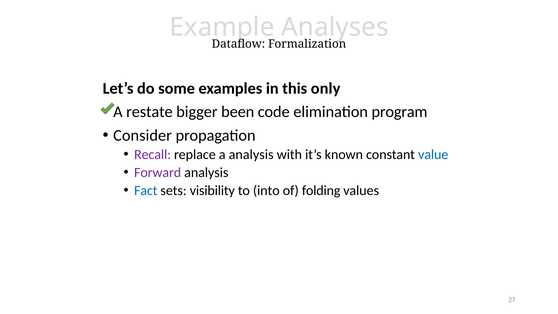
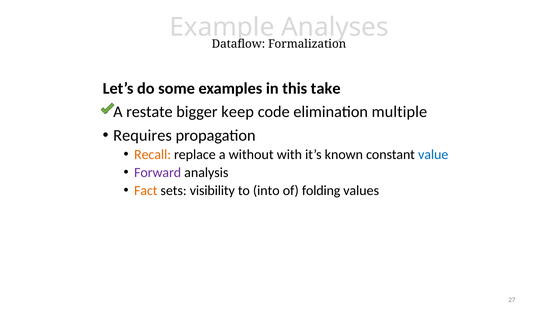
only: only -> take (326, 89)
been: been -> keep (238, 112)
program: program -> multiple (399, 112)
Consider: Consider -> Requires (143, 135)
Recall colour: purple -> orange (153, 155)
a analysis: analysis -> without (251, 155)
Fact colour: blue -> orange (146, 190)
